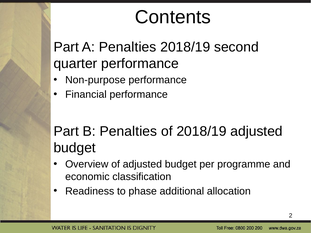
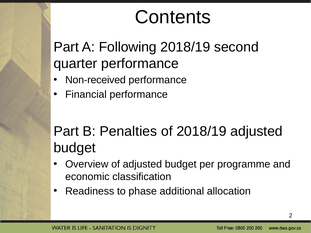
A Penalties: Penalties -> Following (128, 47)
Non-purpose: Non-purpose -> Non-received (95, 80)
